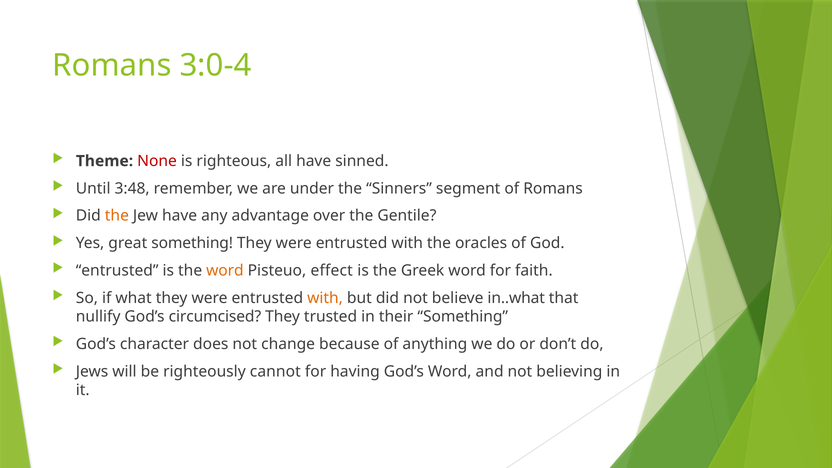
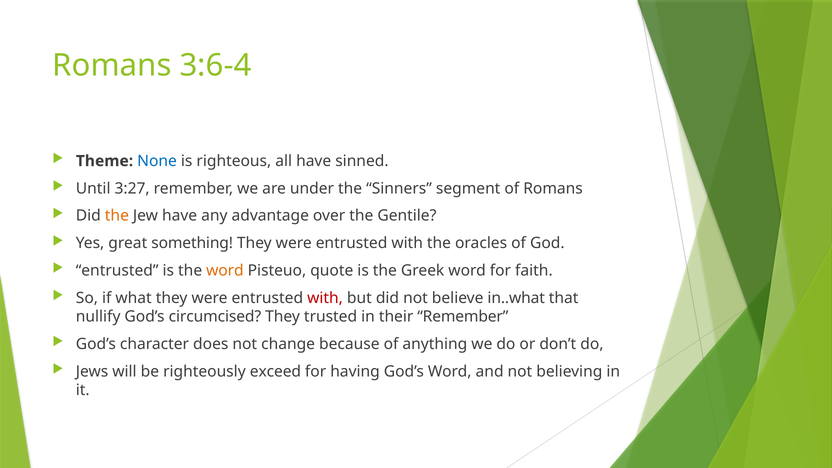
3:0-4: 3:0-4 -> 3:6-4 (216, 66)
None colour: red -> blue (157, 161)
3:48: 3:48 -> 3:27 (132, 188)
effect: effect -> quote (332, 271)
with colour: orange -> red (325, 298)
their Something: Something -> Remember (463, 317)
cannot: cannot -> exceed (275, 371)
